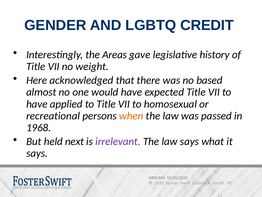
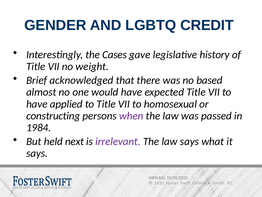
Areas: Areas -> Cases (115, 54)
Here: Here -> Brief (37, 80)
recreational: recreational -> constructing (53, 116)
when colour: orange -> purple (131, 116)
1968: 1968 -> 1984 (39, 127)
